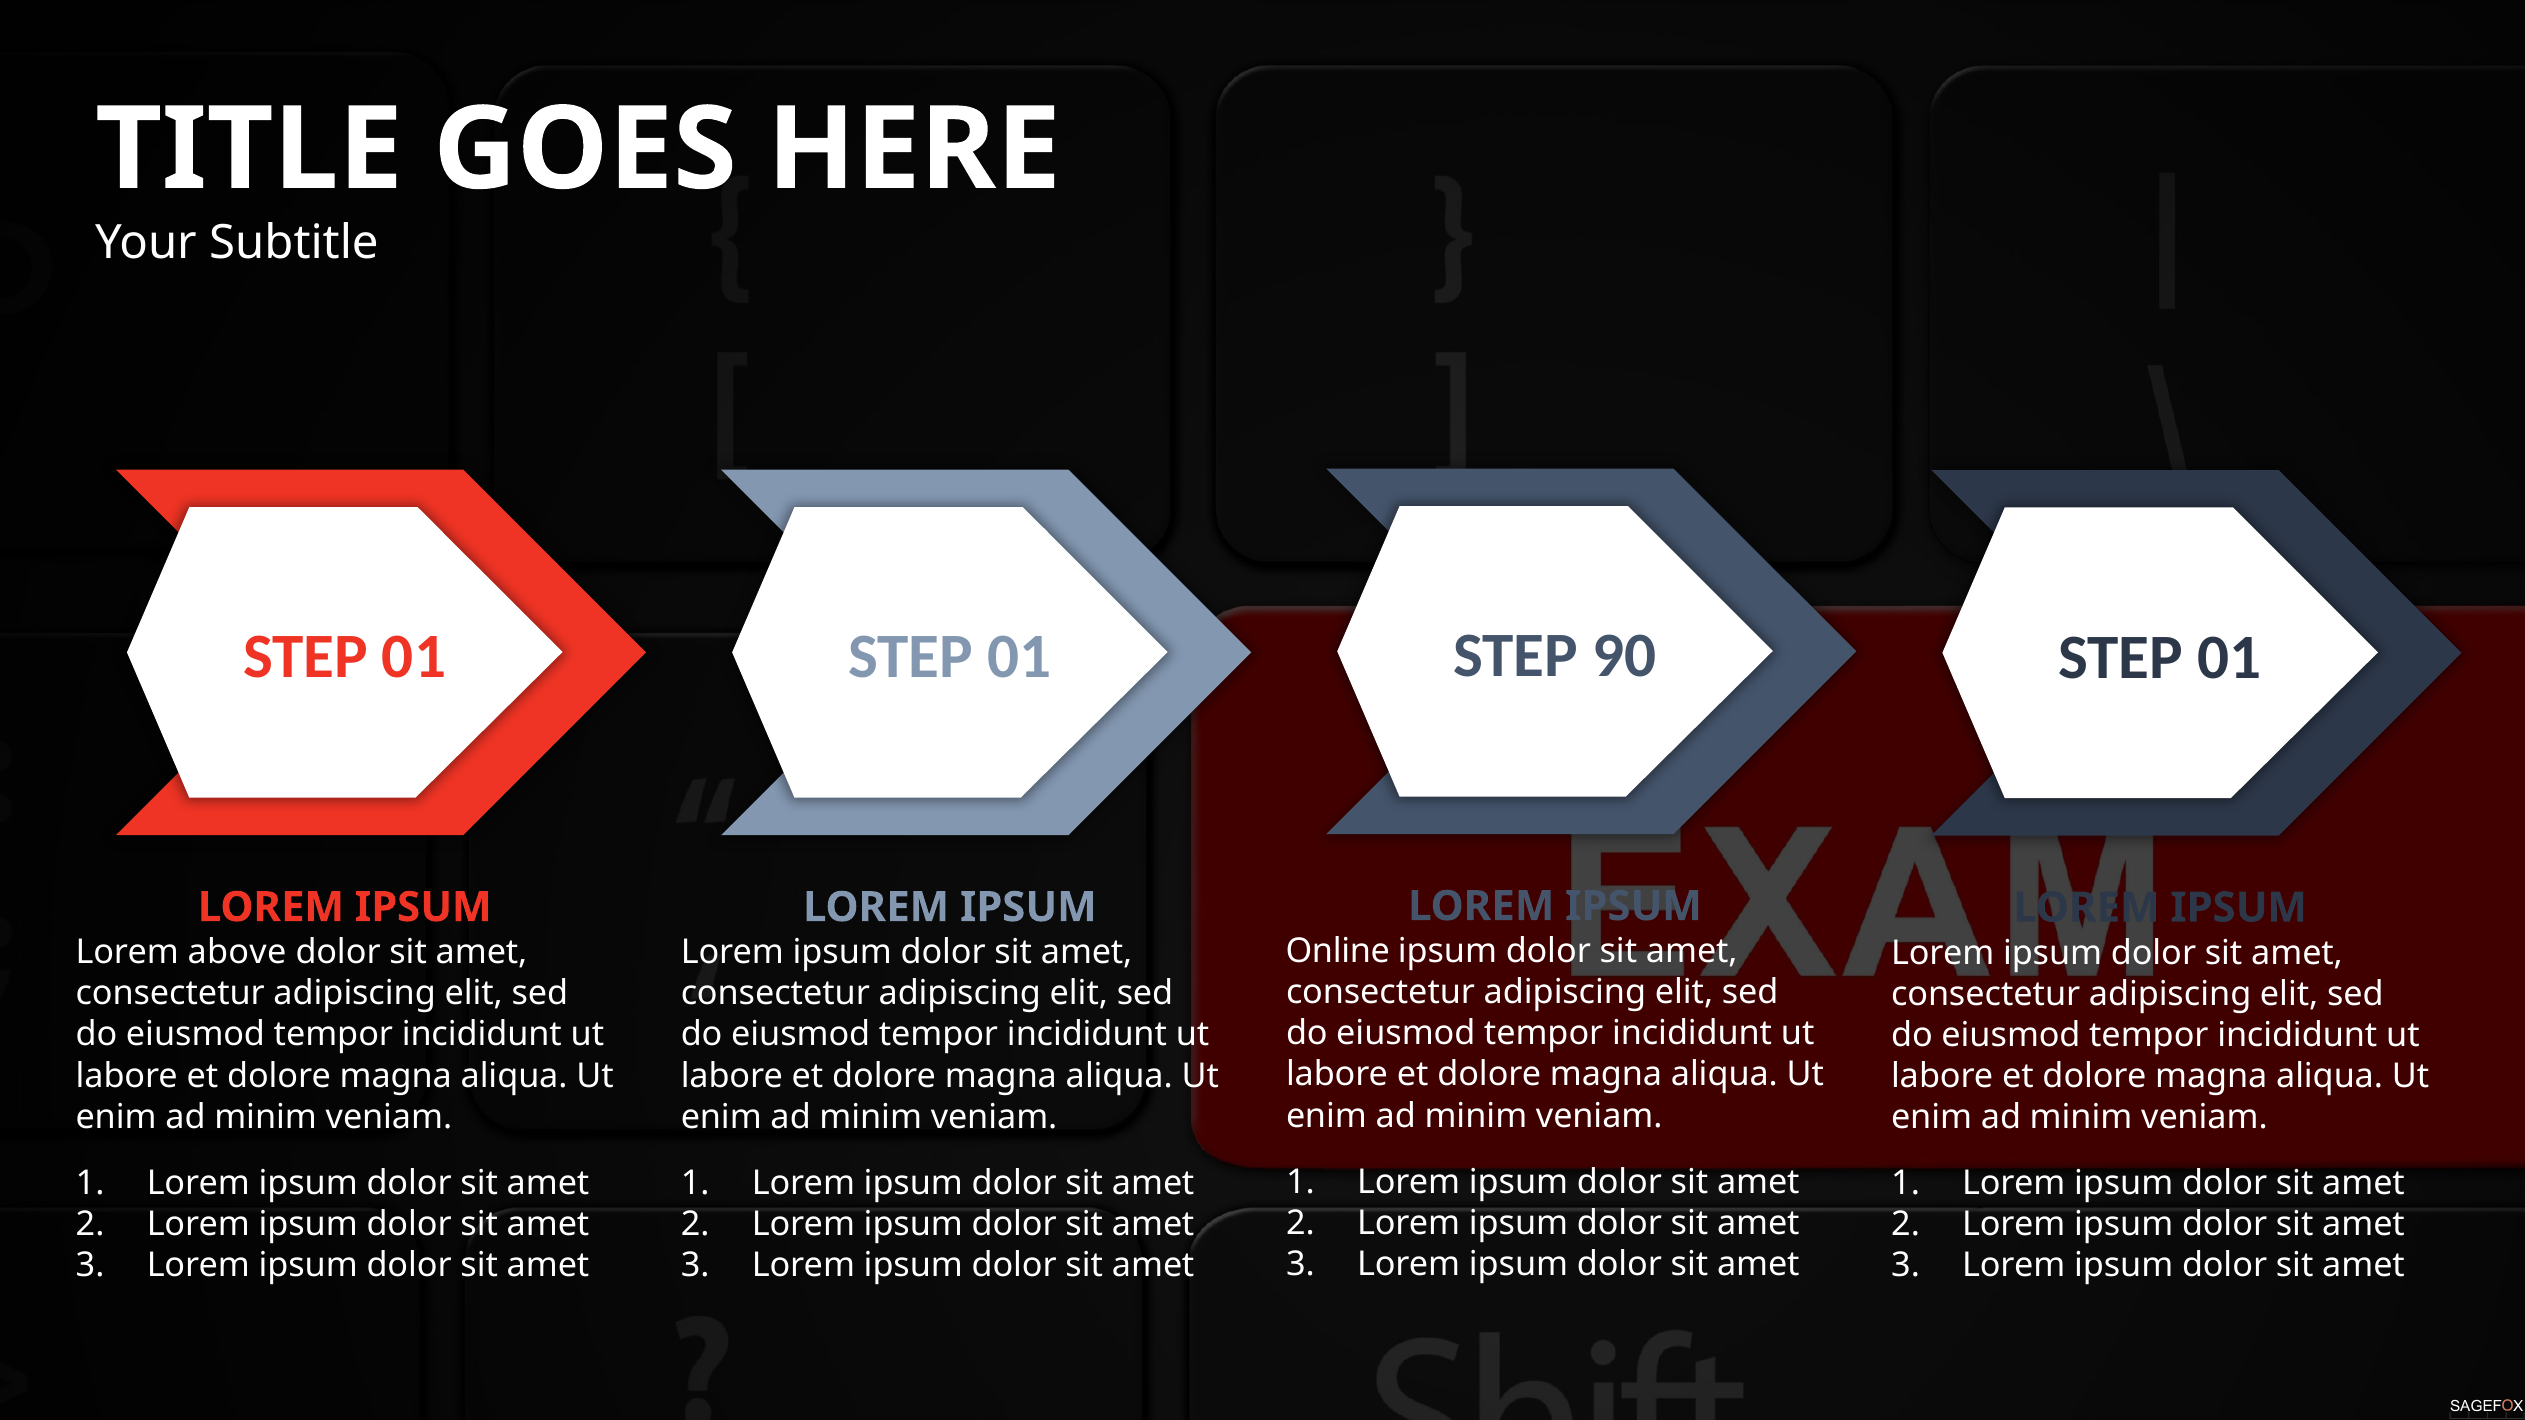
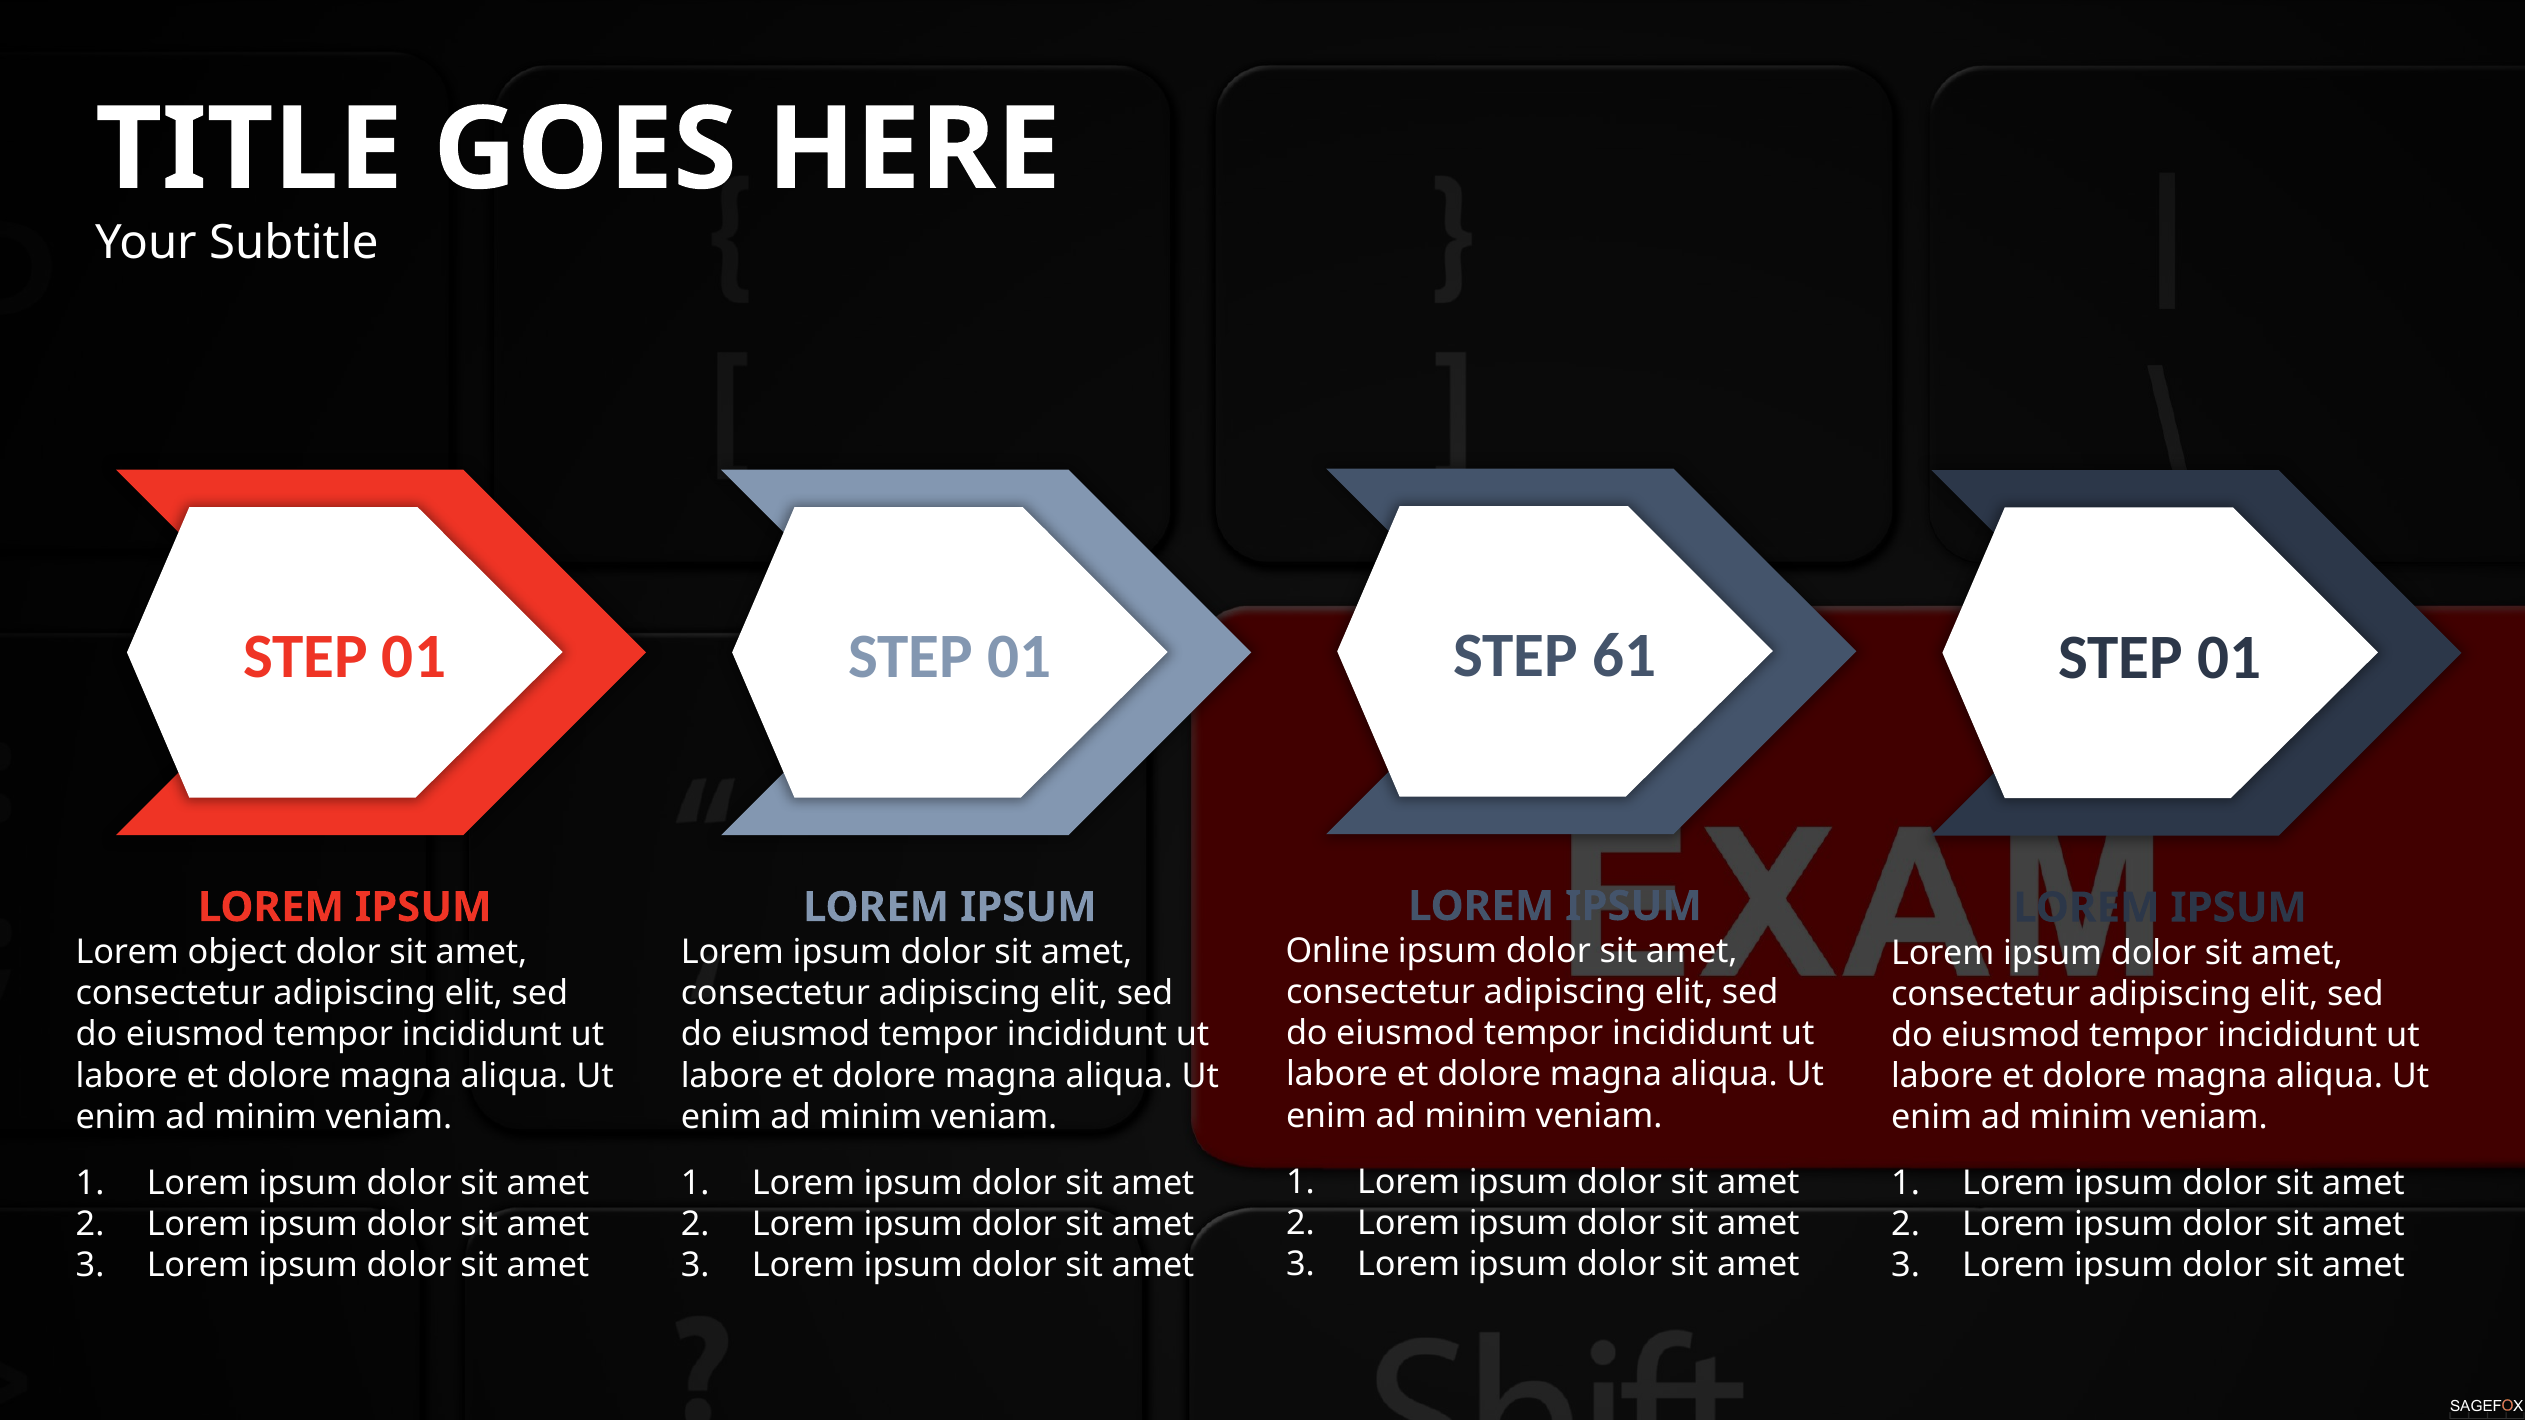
90: 90 -> 61 (1624, 656)
above: above -> object (237, 953)
